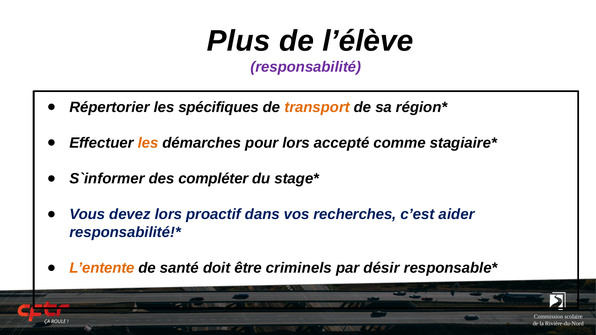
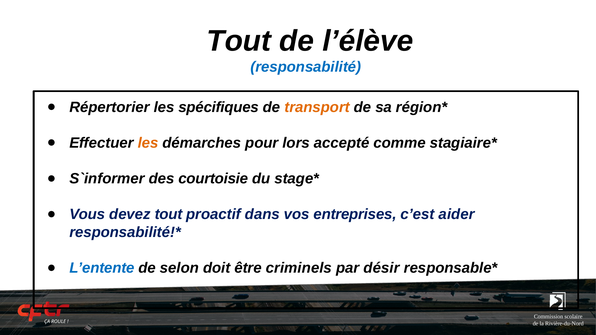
Plus: Plus -> Tout (239, 41)
responsabilité colour: purple -> blue (306, 67)
compléter: compléter -> courtoisie (213, 179)
devez lors: lors -> tout (169, 215)
recherches: recherches -> entreprises (355, 215)
L’entente colour: orange -> blue (102, 268)
santé: santé -> selon (179, 268)
